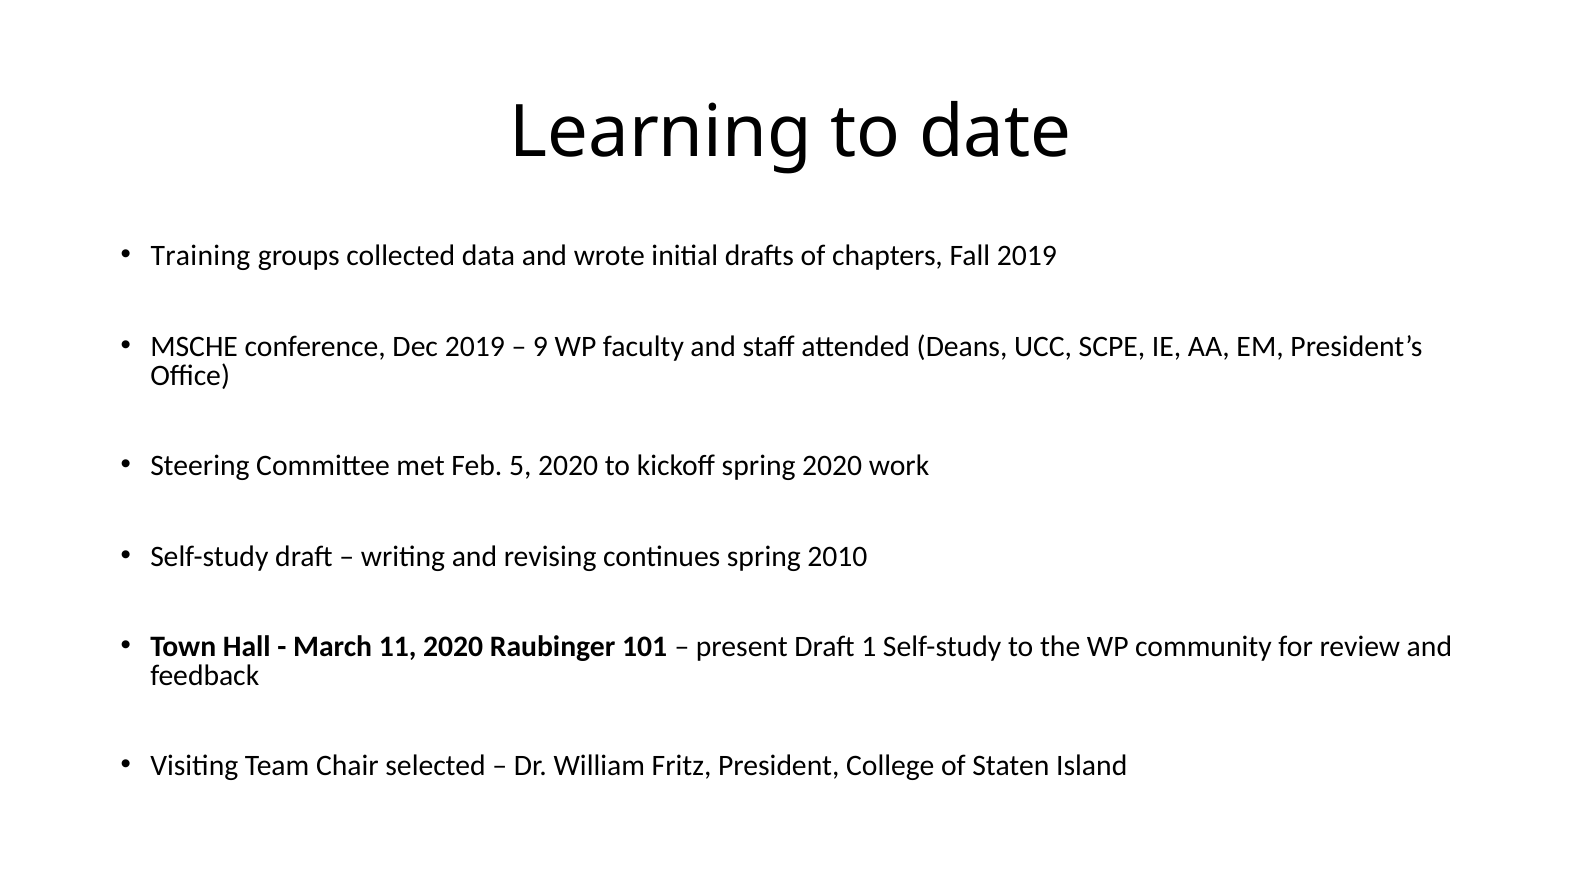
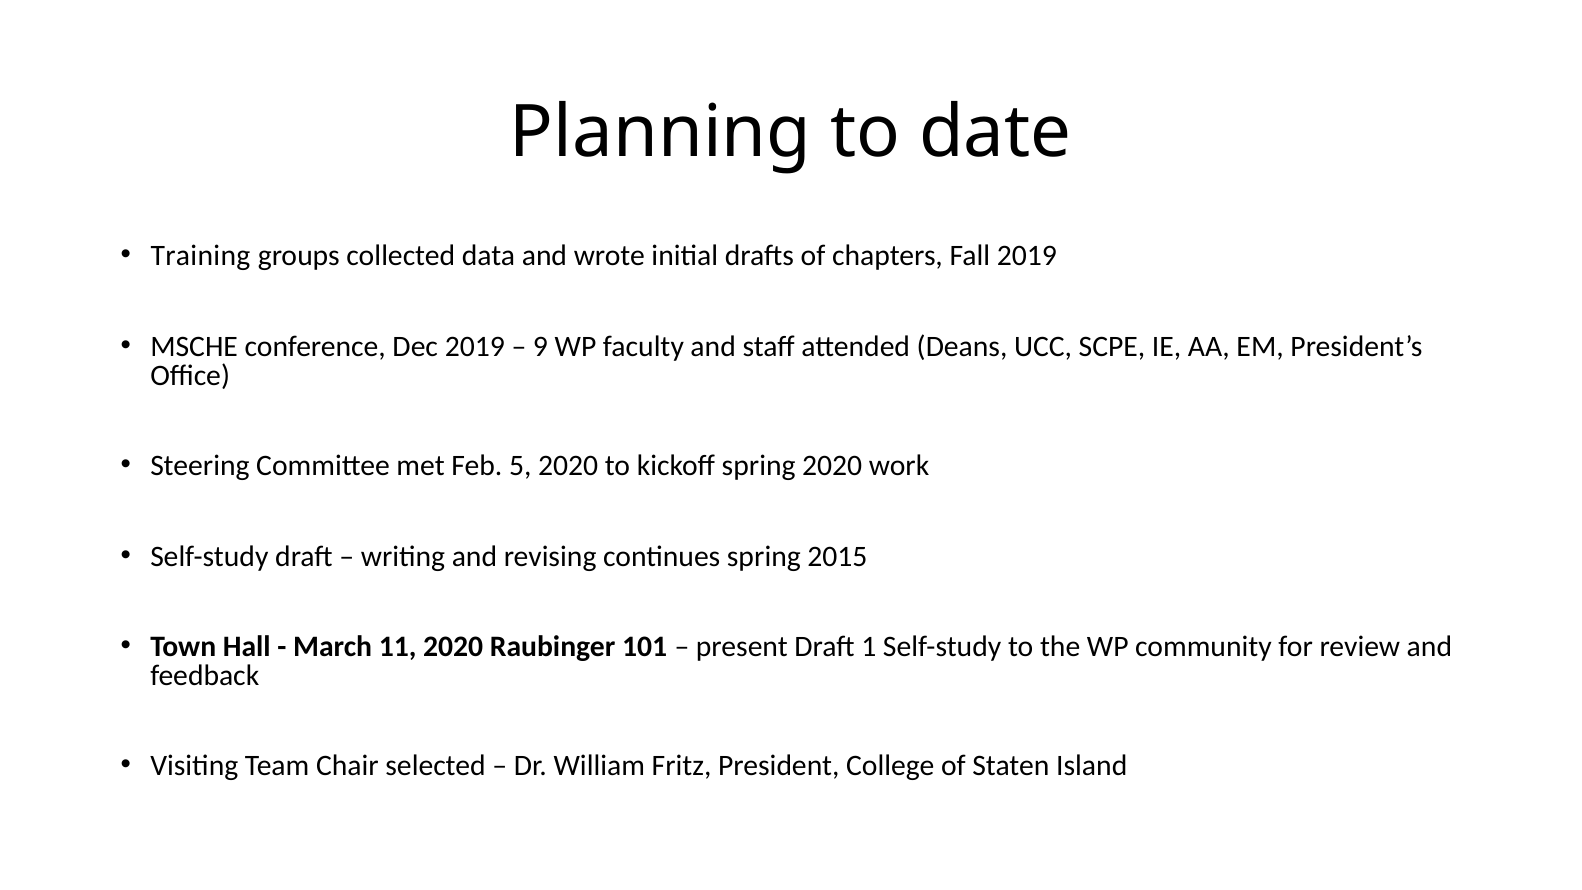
Learning: Learning -> Planning (661, 133)
2010: 2010 -> 2015 (837, 556)
